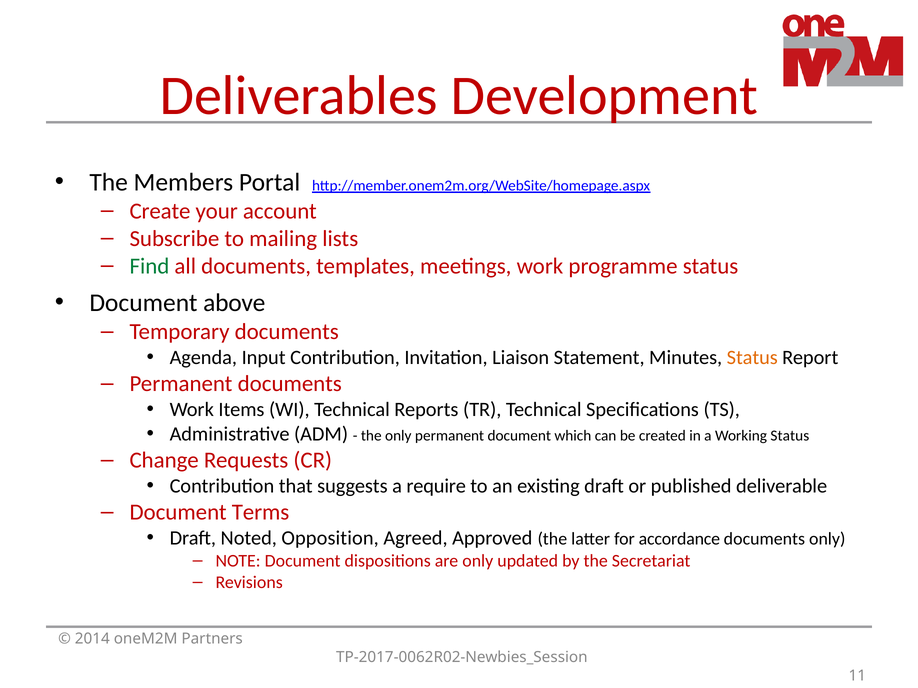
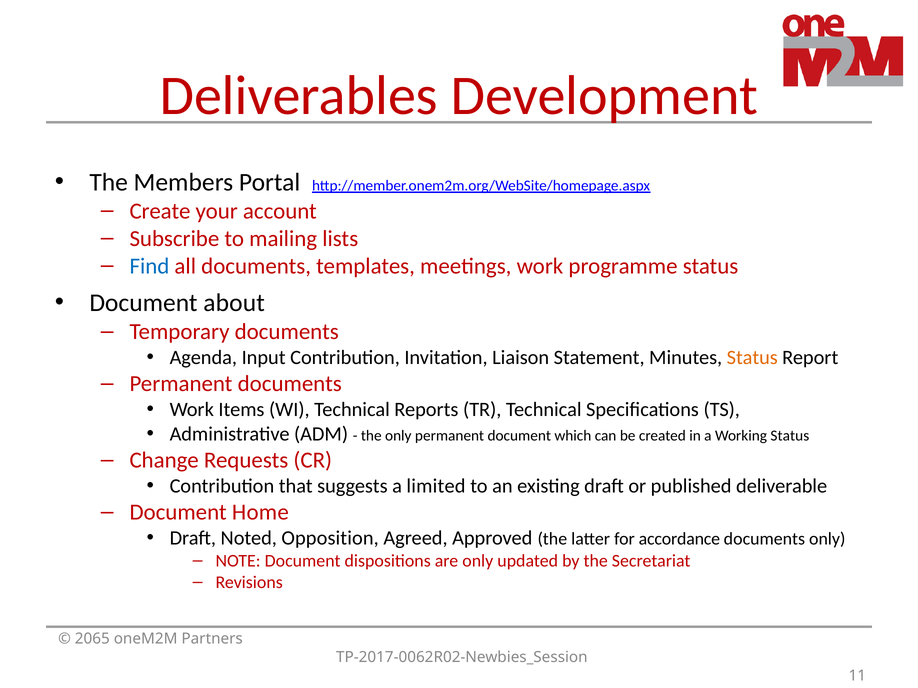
Find colour: green -> blue (149, 266)
above: above -> about (234, 303)
require: require -> limited (436, 486)
Terms: Terms -> Home (260, 513)
2014: 2014 -> 2065 (92, 639)
